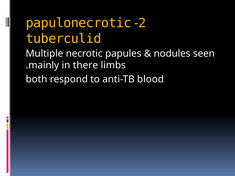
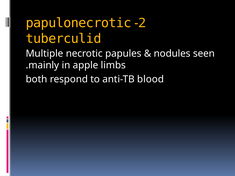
there: there -> apple (86, 65)
